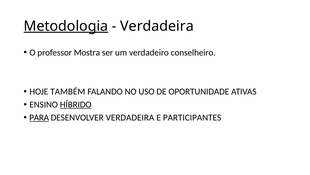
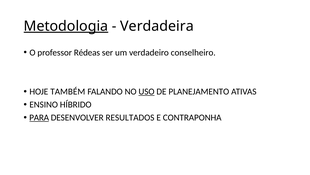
Mostra: Mostra -> Rédeas (87, 52)
USO underline: none -> present (147, 91)
OPORTUNIDADE: OPORTUNIDADE -> PLANEJAMENTO (199, 91)
HÍBRIDO underline: present -> none (76, 104)
DESENVOLVER VERDADEIRA: VERDADEIRA -> RESULTADOS (130, 117)
PARTICIPANTES: PARTICIPANTES -> CONTRAPONHA (192, 117)
